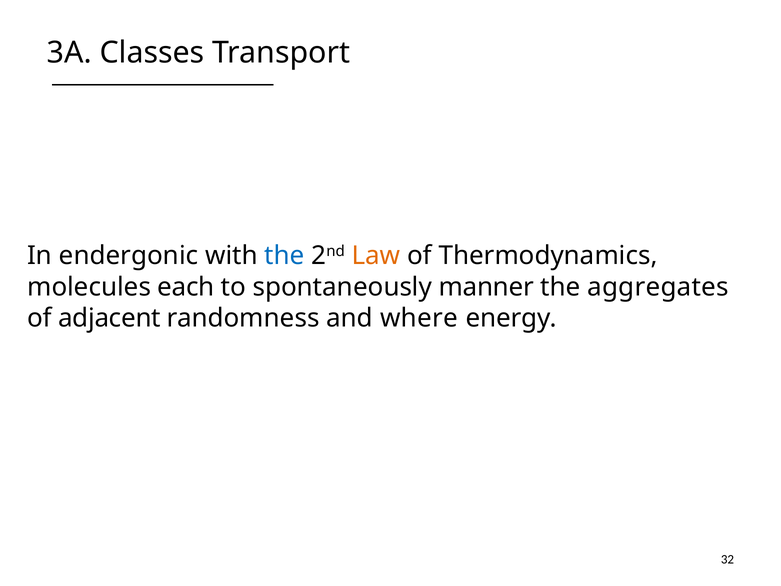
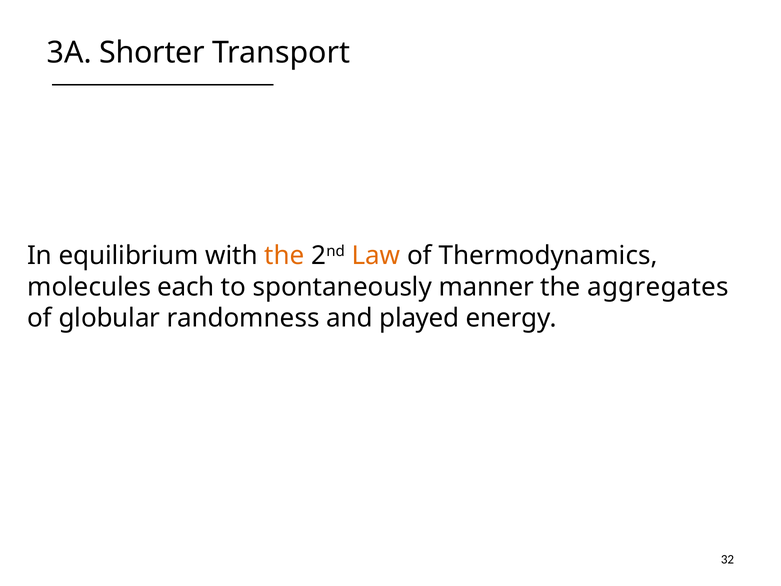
Classes: Classes -> Shorter (152, 53)
endergonic: endergonic -> equilibrium (129, 256)
the colour: blue -> orange (285, 256)
adjacent: adjacent -> globular (109, 318)
where: where -> played (419, 318)
